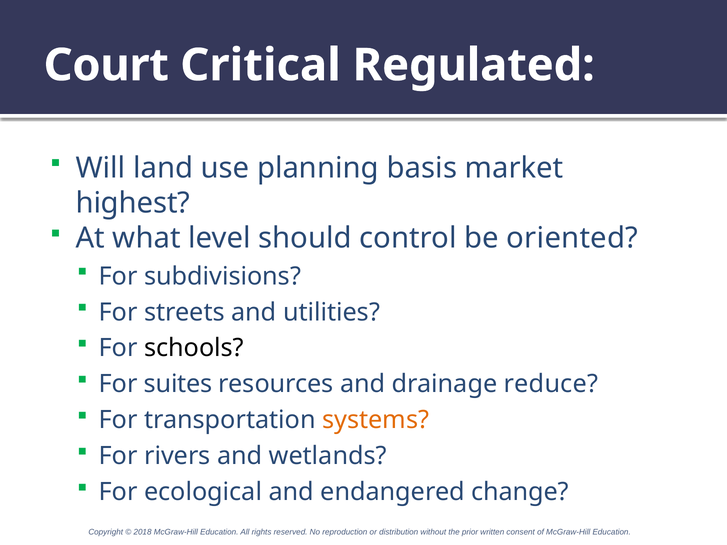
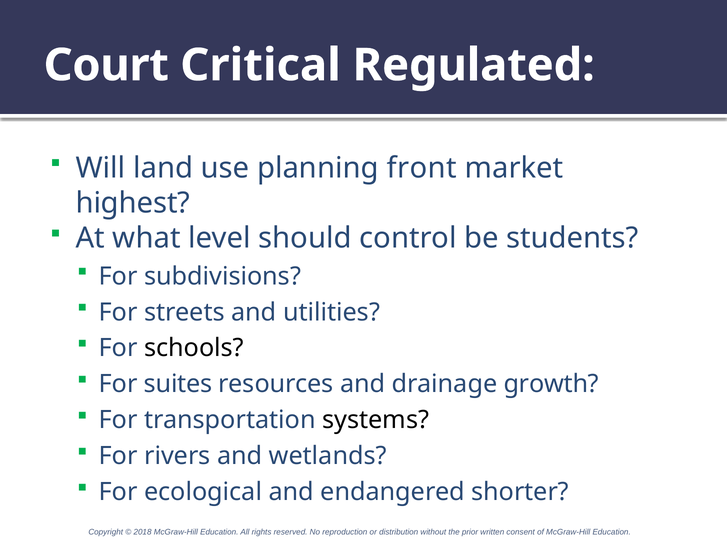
basis: basis -> front (422, 168)
oriented: oriented -> students (572, 238)
reduce: reduce -> growth (551, 384)
systems colour: orange -> black (376, 420)
change: change -> shorter (520, 492)
